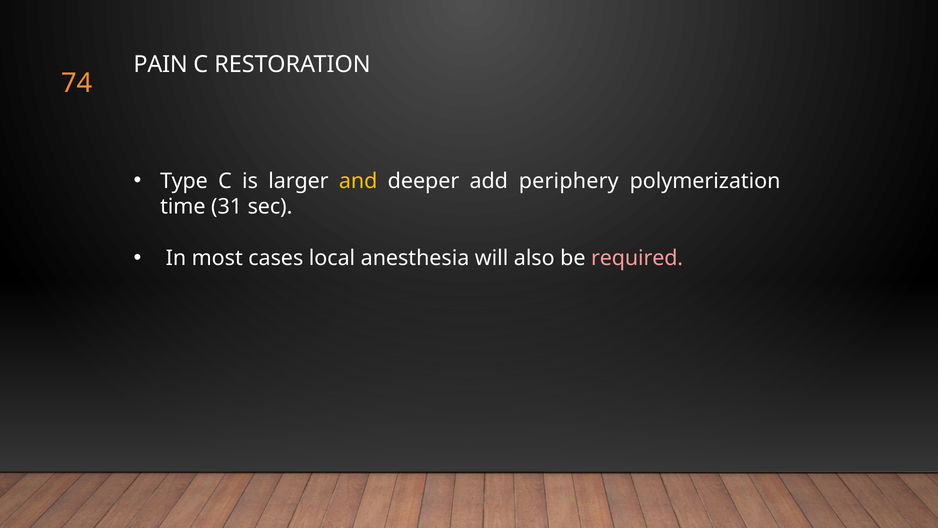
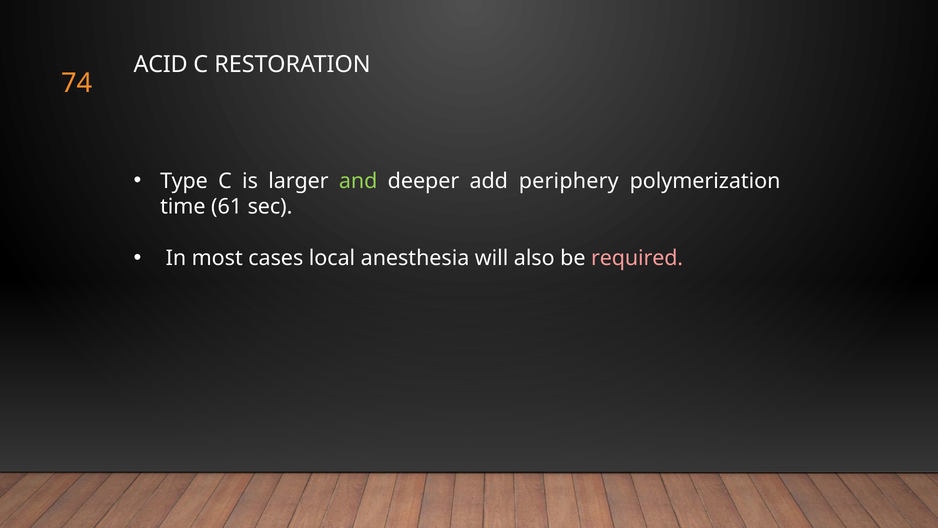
PAIN: PAIN -> ACID (161, 64)
and colour: yellow -> light green (358, 181)
31: 31 -> 61 (227, 207)
